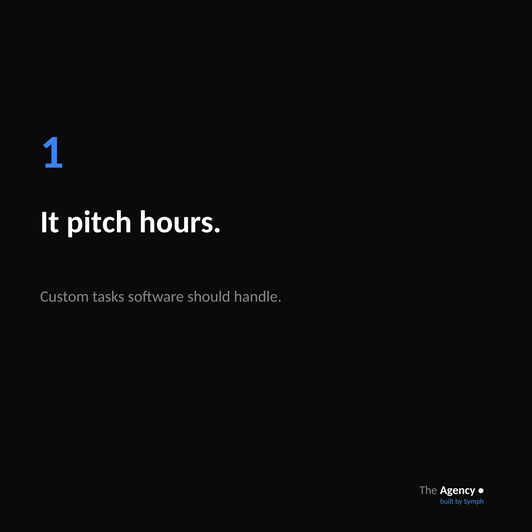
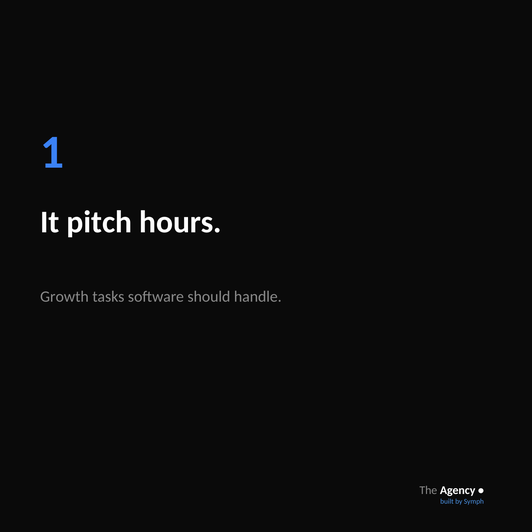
Custom: Custom -> Growth (64, 297)
